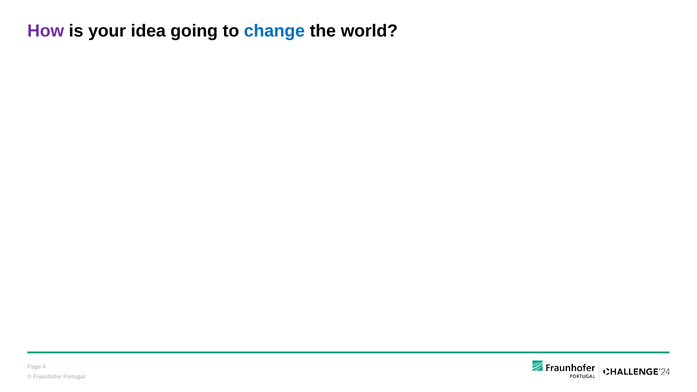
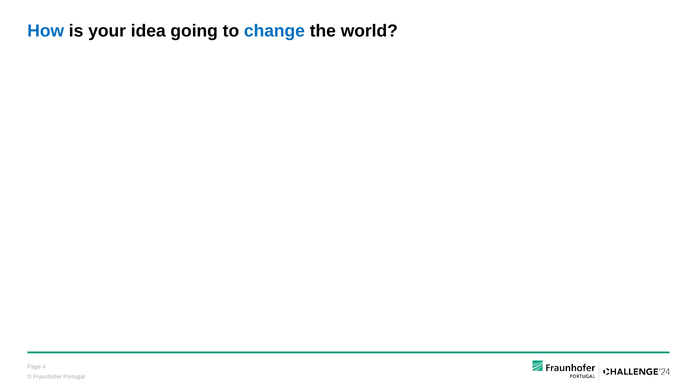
How colour: purple -> blue (46, 31)
